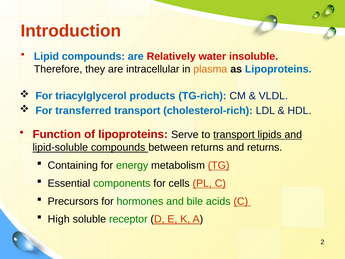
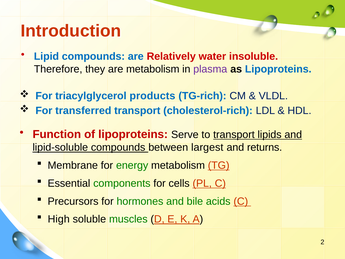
are intracellular: intracellular -> metabolism (153, 69)
plasma colour: orange -> purple (210, 69)
between returns: returns -> largest (207, 147)
Containing: Containing -> Membrane (73, 165)
receptor: receptor -> muscles (128, 219)
